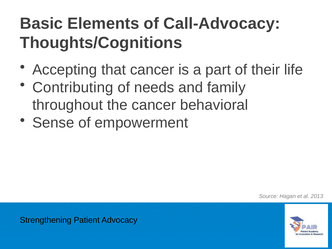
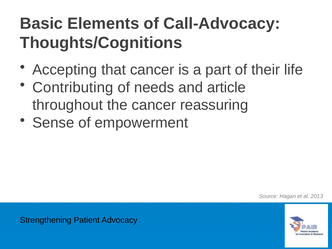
family: family -> article (226, 87)
behavioral: behavioral -> reassuring (214, 105)
